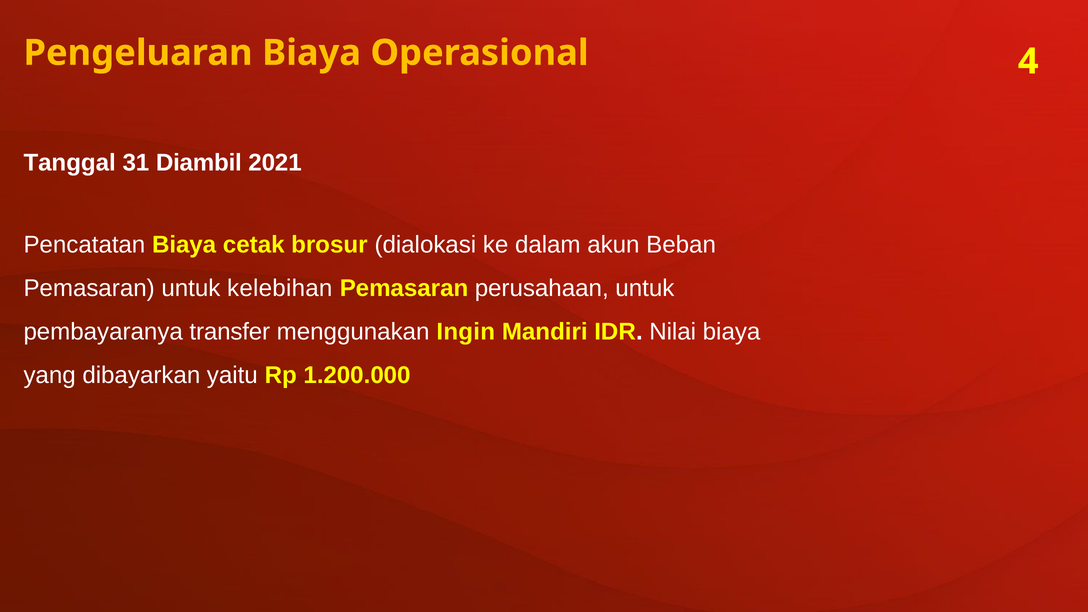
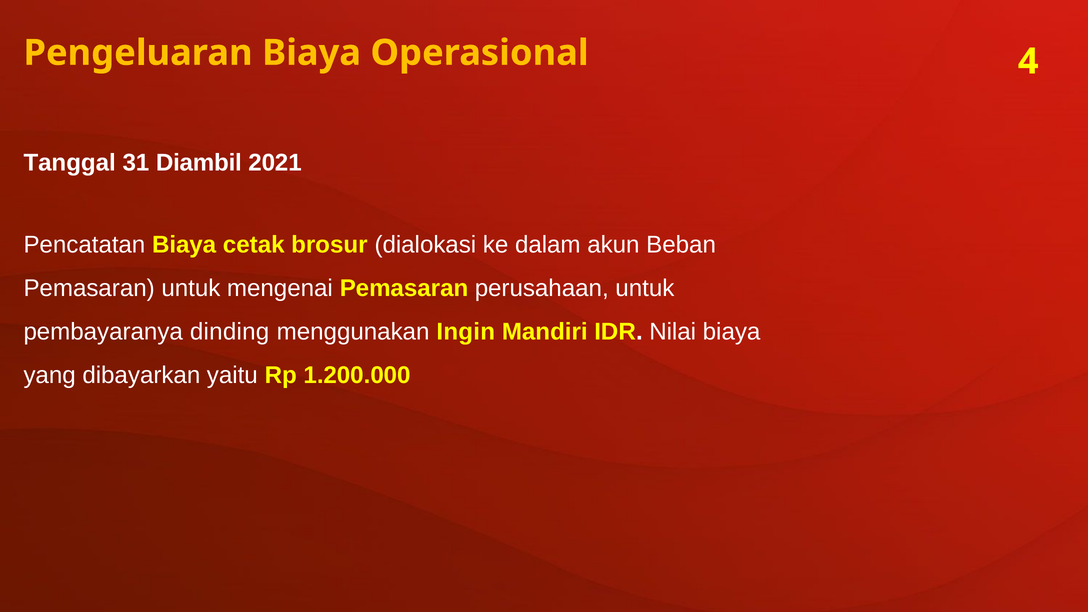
kelebihan: kelebihan -> mengenai (280, 288)
transfer: transfer -> dinding (230, 332)
